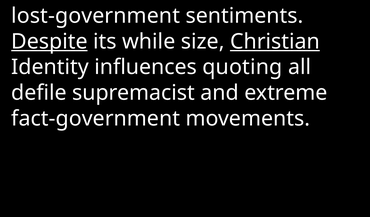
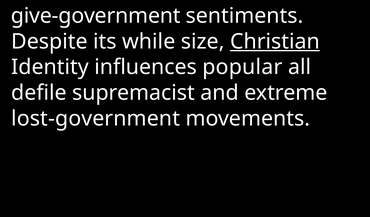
lost-government: lost-government -> give-government (96, 16)
Despite underline: present -> none (49, 41)
quoting: quoting -> popular (242, 67)
fact-government: fact-government -> lost-government (96, 118)
